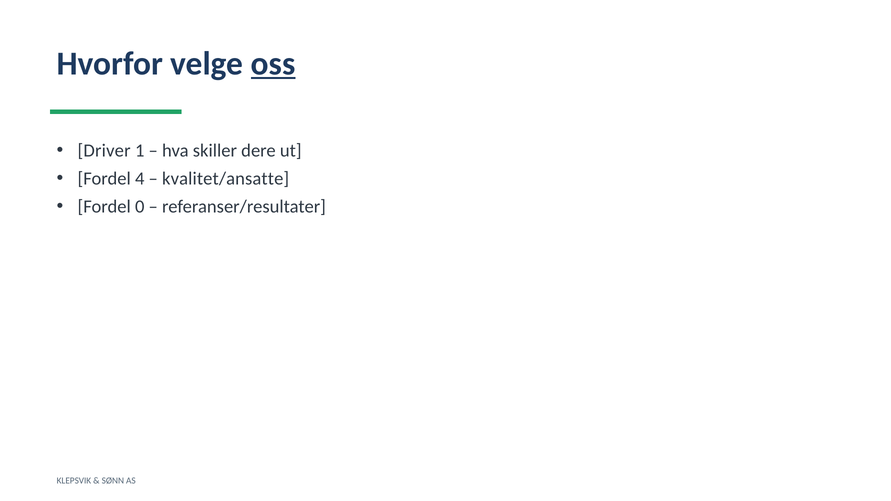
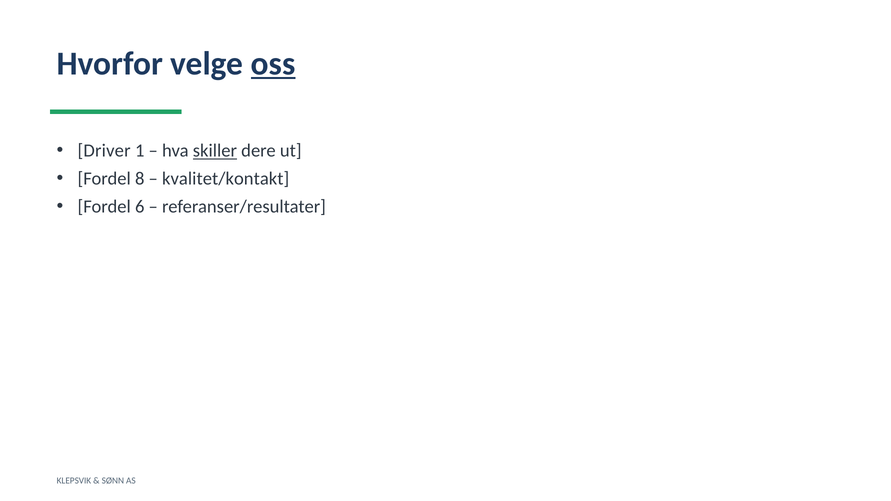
skiller underline: none -> present (215, 151)
4: 4 -> 8 (140, 179)
kvalitet/ansatte: kvalitet/ansatte -> kvalitet/kontakt (226, 179)
0: 0 -> 6 (140, 207)
